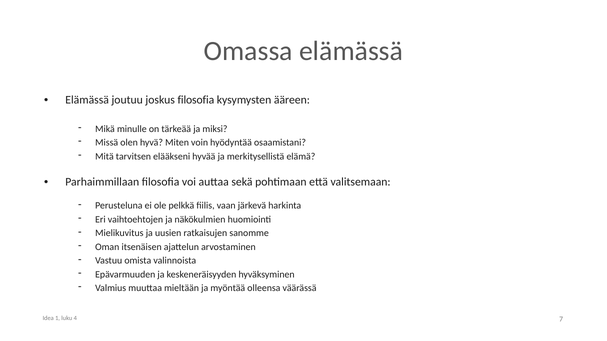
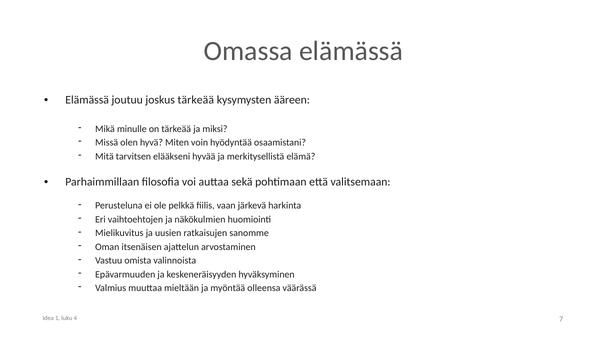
joskus filosofia: filosofia -> tärkeää (196, 100)
